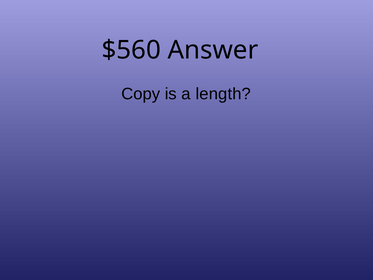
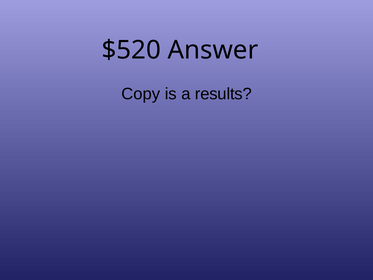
$560: $560 -> $520 (131, 50)
length: length -> results (223, 94)
